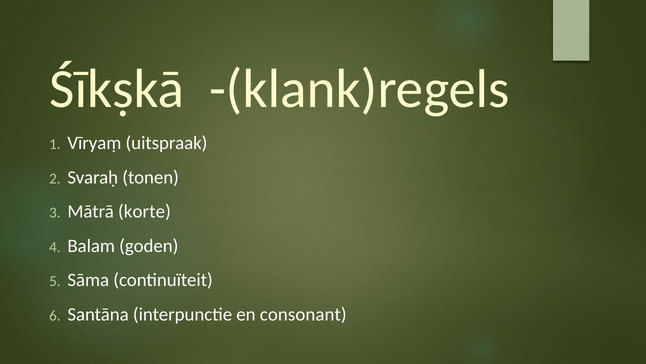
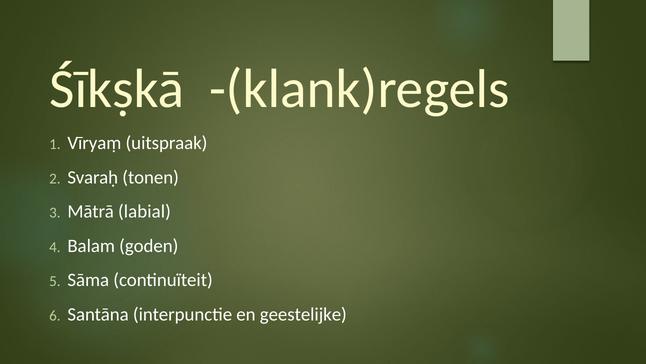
korte: korte -> labial (144, 211)
consonant: consonant -> geestelijke (303, 314)
